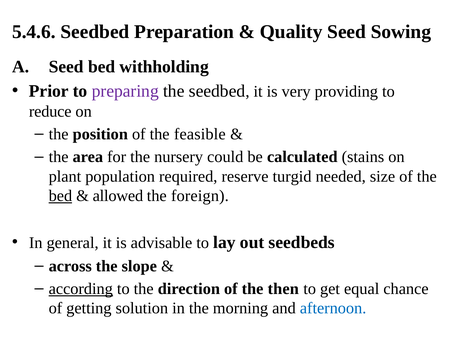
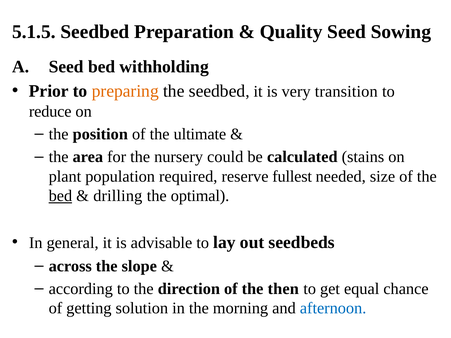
5.4.6: 5.4.6 -> 5.1.5 (34, 32)
preparing colour: purple -> orange (125, 91)
providing: providing -> transition (346, 92)
feasible: feasible -> ultimate (200, 134)
turgid: turgid -> fullest (292, 177)
allowed: allowed -> drilling (118, 196)
foreign: foreign -> optimal (200, 196)
according underline: present -> none (81, 289)
